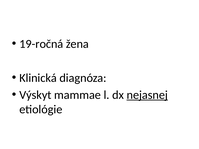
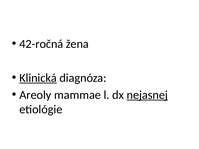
19-ročná: 19-ročná -> 42-ročná (41, 44)
Klinická underline: none -> present (38, 78)
Výskyt: Výskyt -> Areoly (35, 95)
